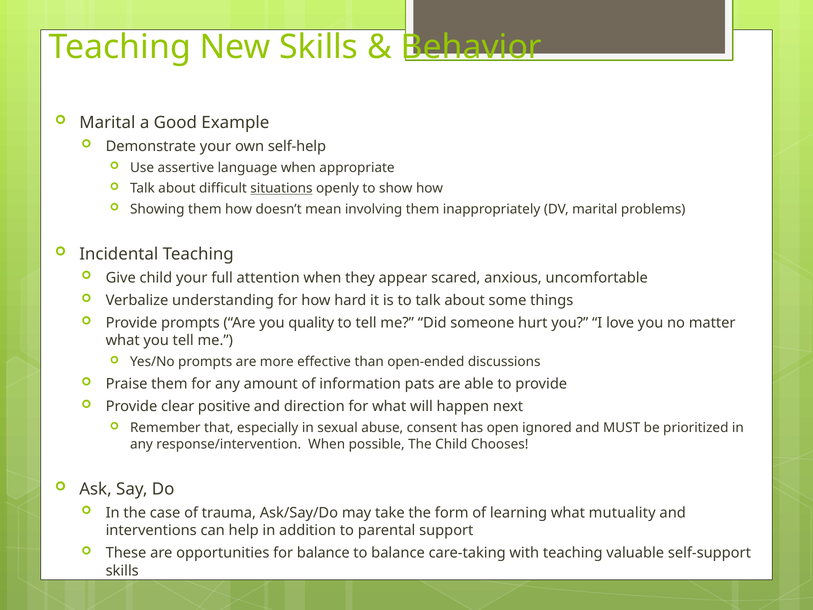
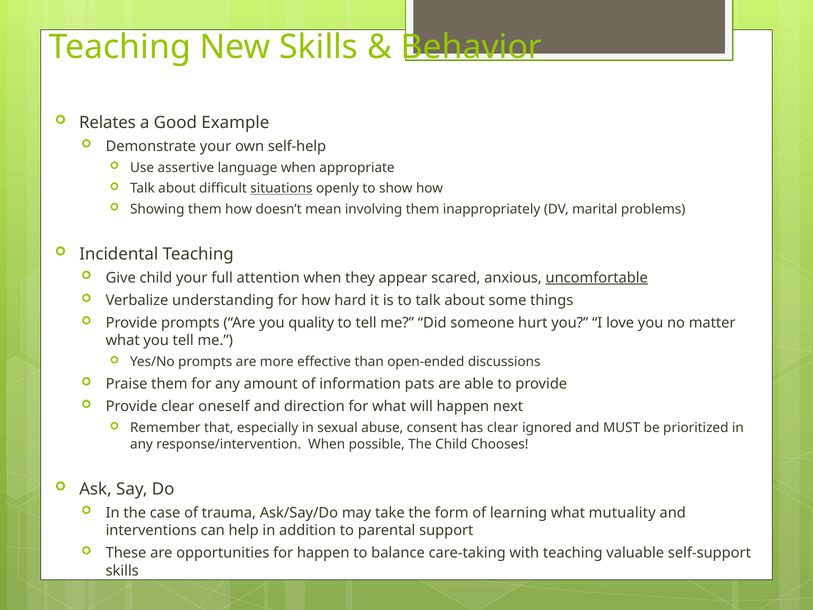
Marital: Marital -> Relates (107, 122)
uncomfortable underline: none -> present (597, 278)
positive: positive -> oneself (224, 406)
has open: open -> clear (503, 428)
for balance: balance -> happen (323, 553)
